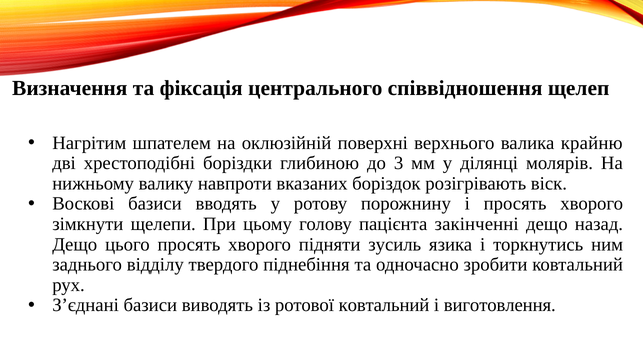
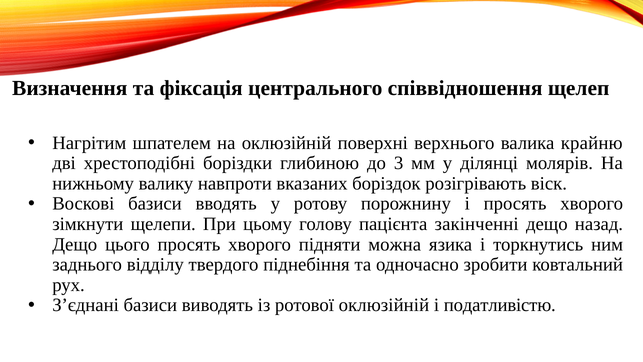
зусиль: зусиль -> можна (395, 244)
ротової ковтальний: ковтальний -> оклюзійній (384, 305)
виготовлення: виготовлення -> податливістю (500, 305)
